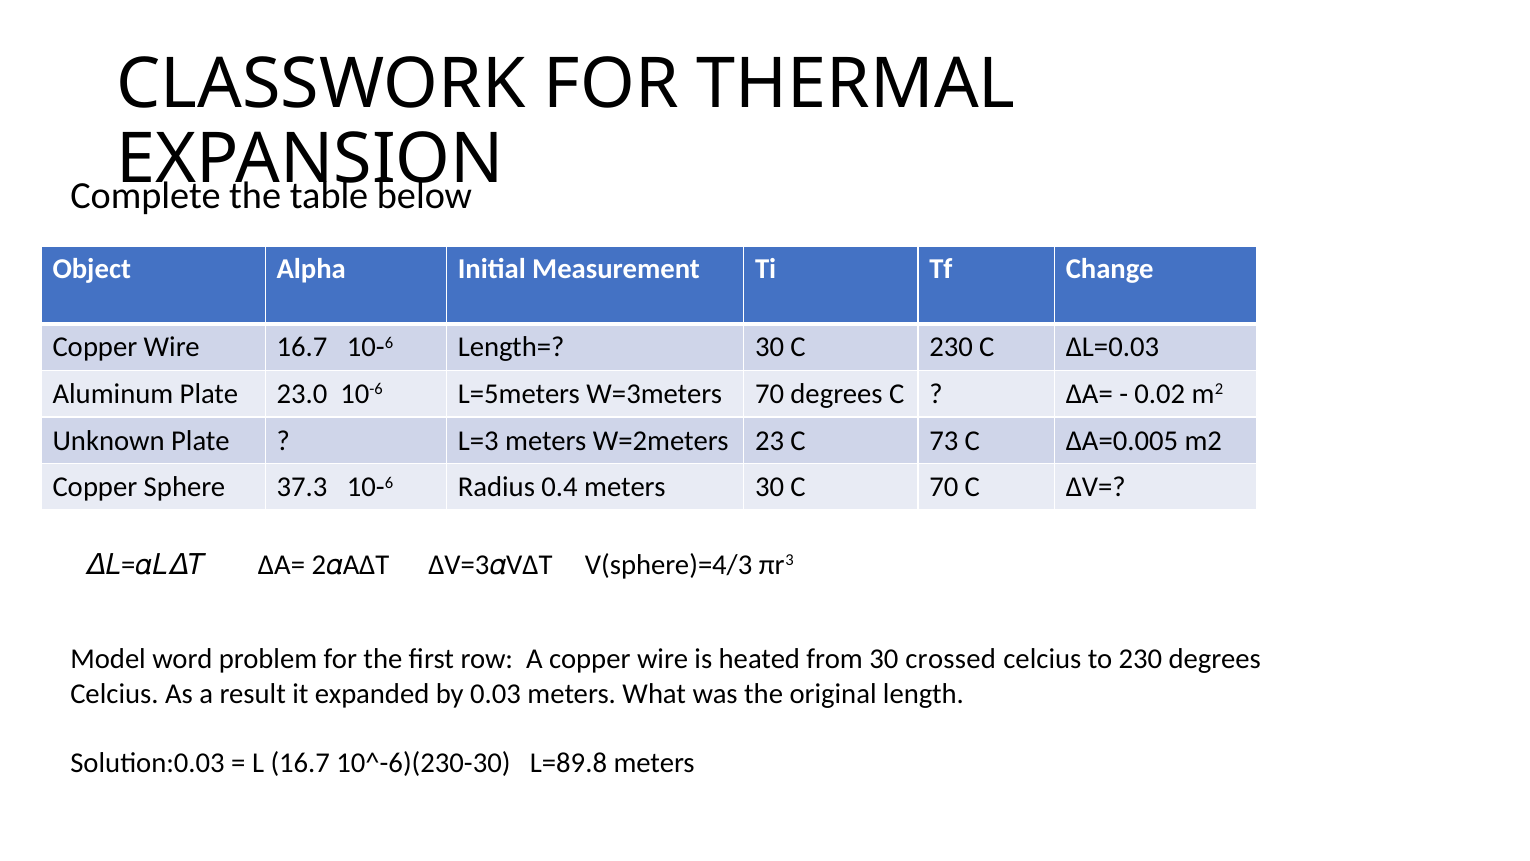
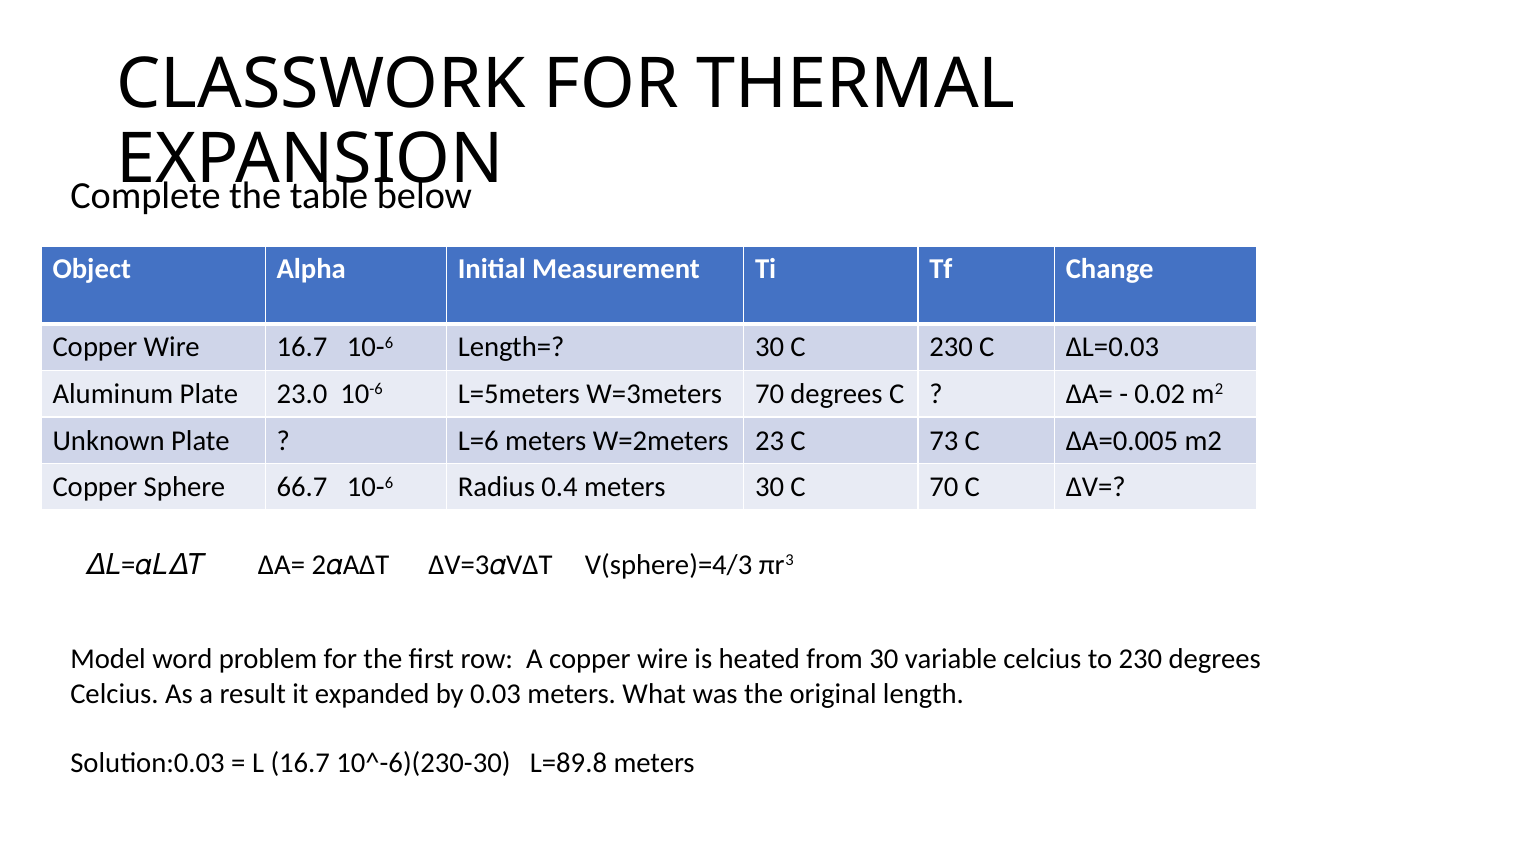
L=3: L=3 -> L=6 (478, 440)
37.3: 37.3 -> 66.7 (302, 487)
crossed: crossed -> variable (951, 659)
